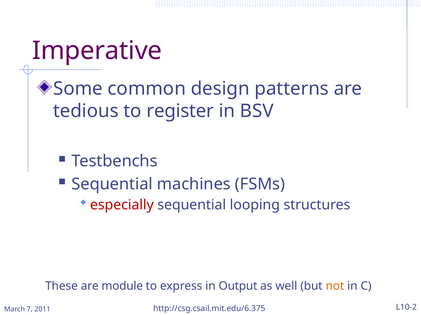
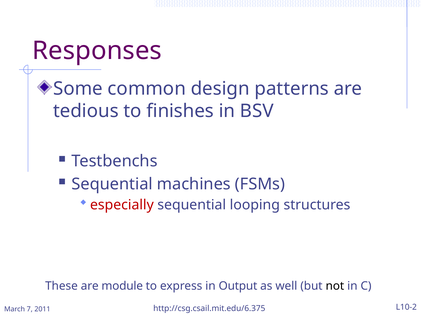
Imperative: Imperative -> Responses (97, 51)
register: register -> finishes (180, 111)
not colour: orange -> black (335, 287)
